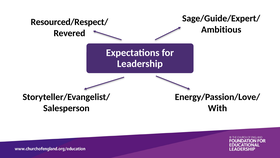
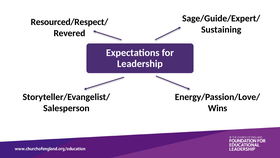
Ambitious: Ambitious -> Sustaining (221, 30)
With: With -> Wins (218, 108)
